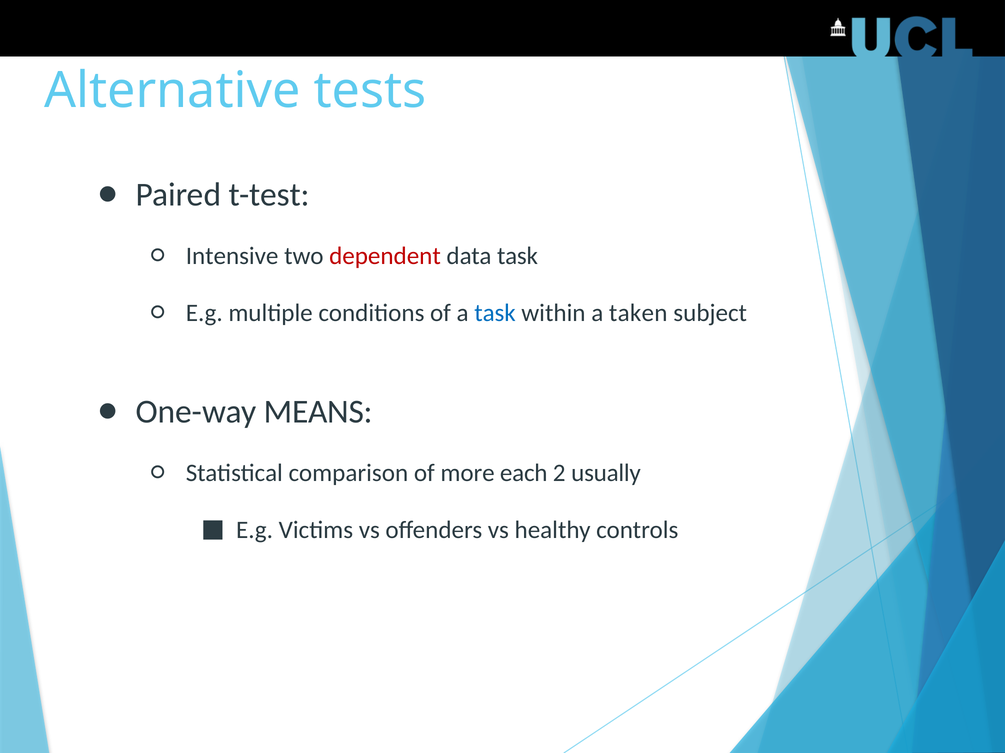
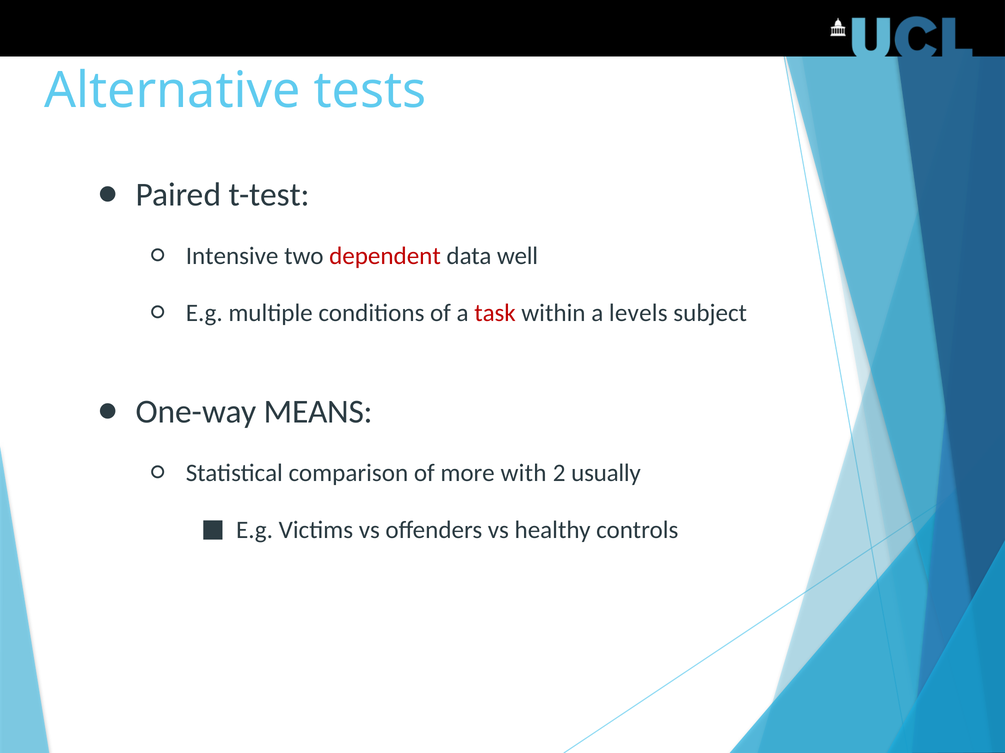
data task: task -> well (518, 256)
task colour: blue -> red (495, 313)
taken: taken -> levels (638, 313)
each: each -> with (524, 473)
